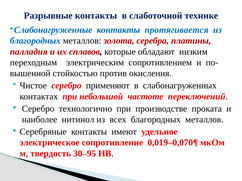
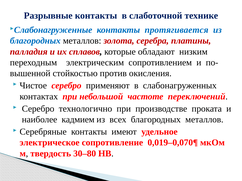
нитинол: нитинол -> кадмием (78, 120)
30–95: 30–95 -> 30–80 (85, 154)
